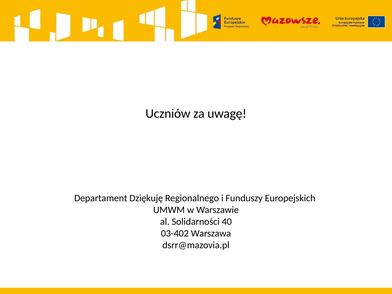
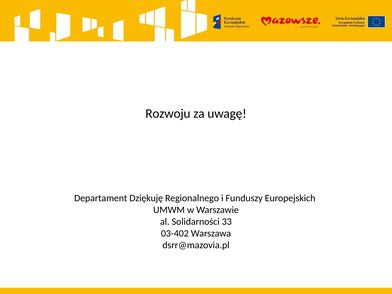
Uczniów: Uczniów -> Rozwoju (168, 114)
40: 40 -> 33 (227, 222)
